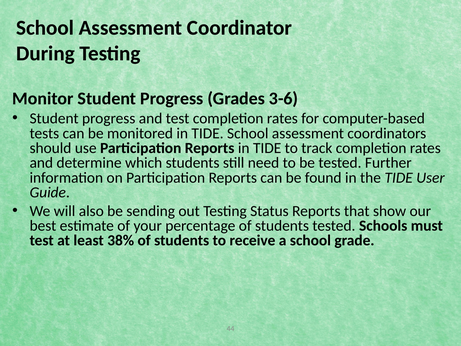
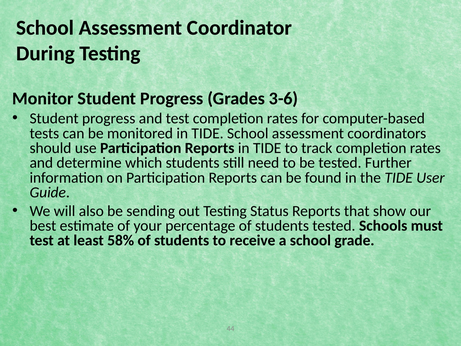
38%: 38% -> 58% (121, 240)
